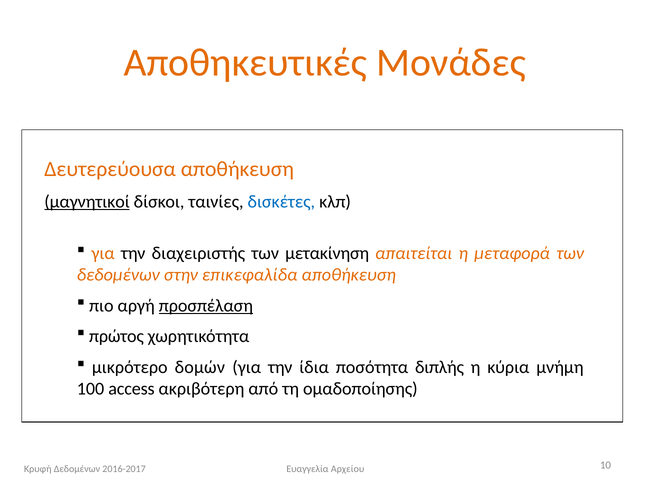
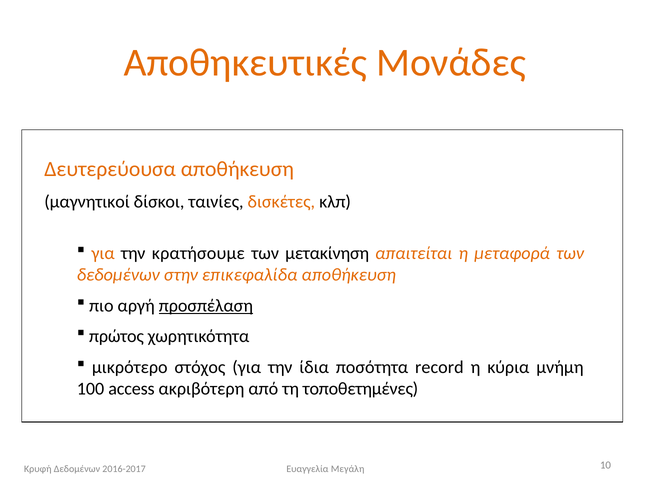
μαγνητικοί underline: present -> none (87, 202)
δισκέτες colour: blue -> orange (281, 202)
διαχειριστής: διαχειριστής -> κρατήσουμε (198, 254)
δομών: δομών -> στόχος (200, 367)
διπλής: διπλής -> record (439, 367)
ομαδοποίησης: ομαδοποίησης -> τοποθετημένες (360, 389)
Αρχείου: Αρχείου -> Μεγάλη (348, 469)
